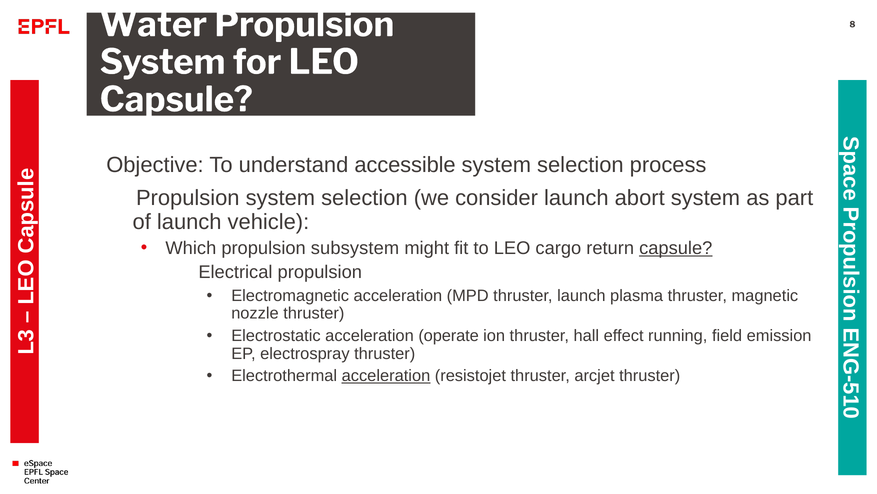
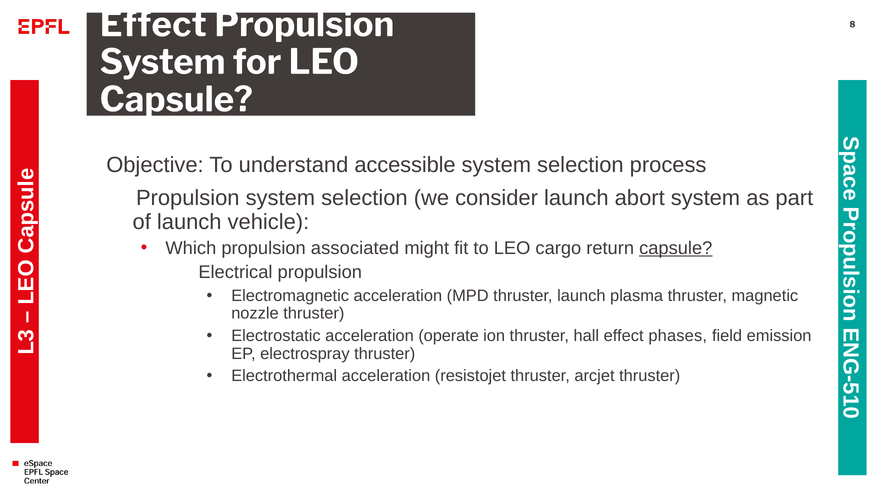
Water: Water -> Effect (153, 25)
subsystem: subsystem -> associated (355, 248)
running: running -> phases (678, 335)
acceleration underline: present -> none (386, 375)
